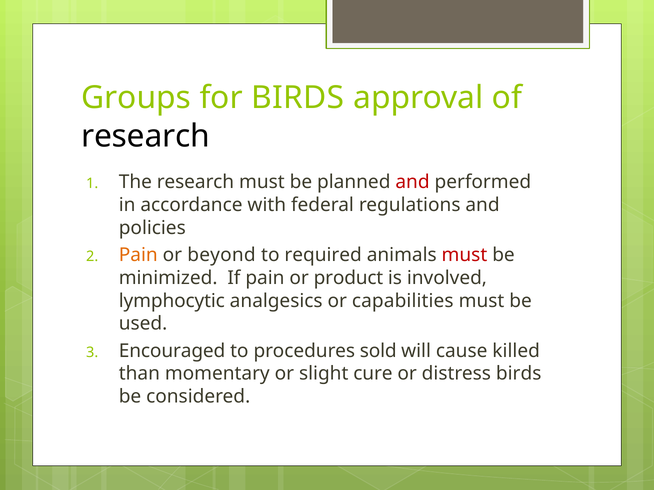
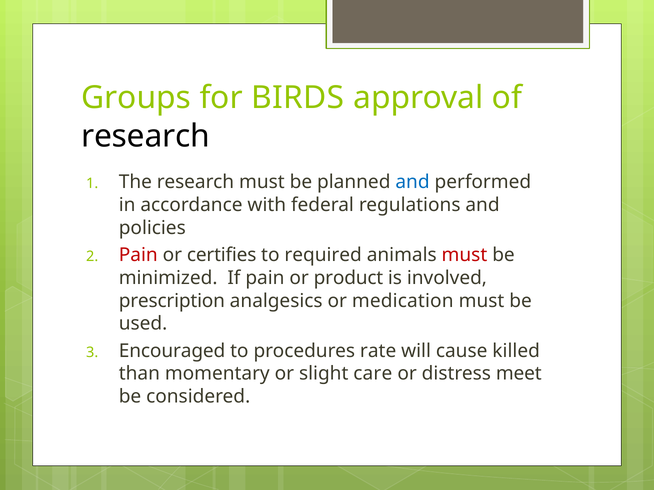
and colour: red -> blue (413, 182)
Pain colour: orange -> red (138, 255)
beyond: beyond -> certifies (222, 255)
lymphocytic: lymphocytic -> prescription (172, 301)
capabilities: capabilities -> medication (403, 301)
sold: sold -> rate (378, 351)
cure: cure -> care (373, 374)
distress birds: birds -> meet (519, 374)
